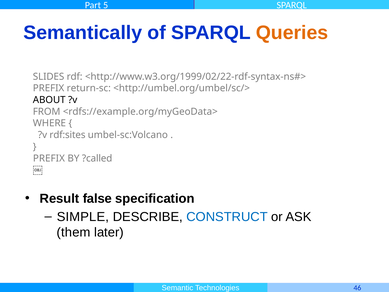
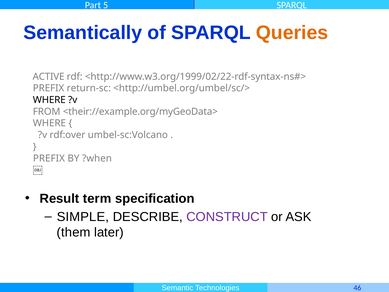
SLIDES: SLIDES -> ACTIVE (49, 76)
ABOUT: ABOUT -> WHERE (49, 100)
<rdfs://example.org/myGeoData>: <rdfs://example.org/myGeoData> -> <their://example.org/myGeoData> (140, 111)
rdf:sites: rdf:sites -> rdf:over (67, 135)
?called: ?called -> ?when (97, 158)
false: false -> term (97, 198)
CONSTRUCT colour: blue -> purple (227, 217)
